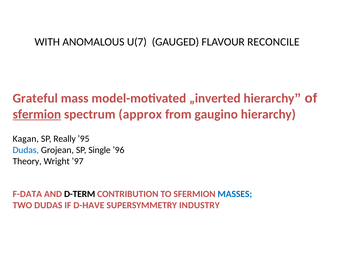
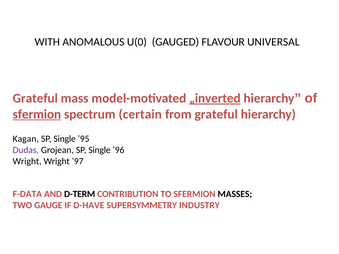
U(7: U(7 -> U(0 (137, 42)
RECONCILE: RECONCILE -> UNIVERSAL (273, 42)
„inverted underline: none -> present (215, 98)
approx: approx -> certain (140, 114)
from gaugino: gaugino -> grateful (216, 114)
Really: Really -> Single (65, 139)
Dudas colour: blue -> purple (26, 150)
Theory: Theory -> Wright (27, 161)
MASSES colour: blue -> black (235, 194)
TWO DUDAS: DUDAS -> GAUGE (48, 206)
